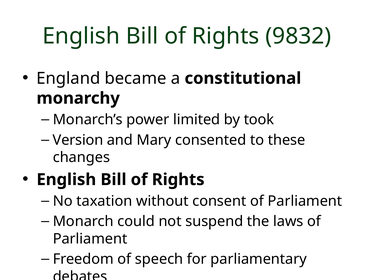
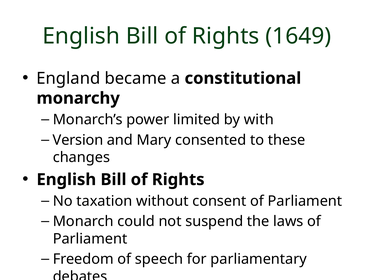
9832: 9832 -> 1649 (298, 36)
took: took -> with (259, 120)
